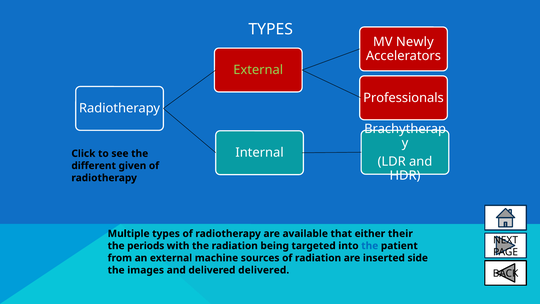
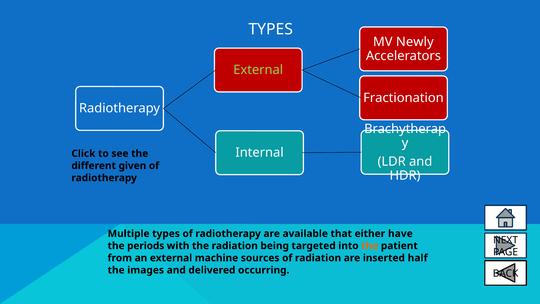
Professionals: Professionals -> Fractionation (403, 98)
their: their -> have (400, 233)
the colour: blue -> orange (370, 246)
side: side -> half (418, 258)
delivered delivered: delivered -> occurring (264, 270)
